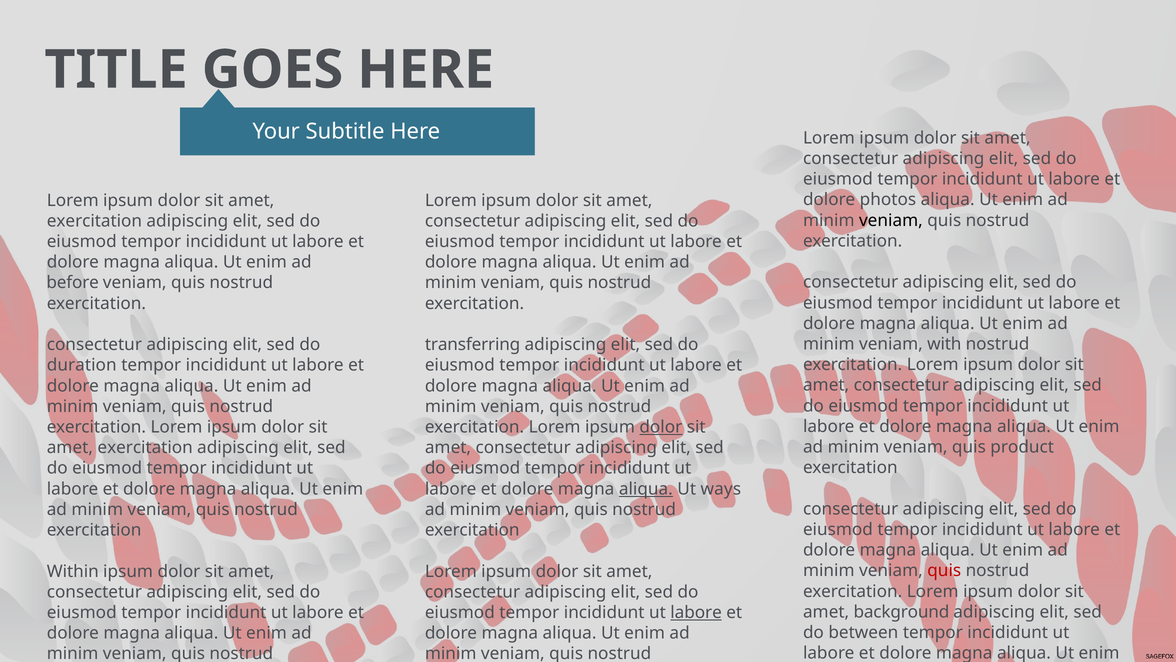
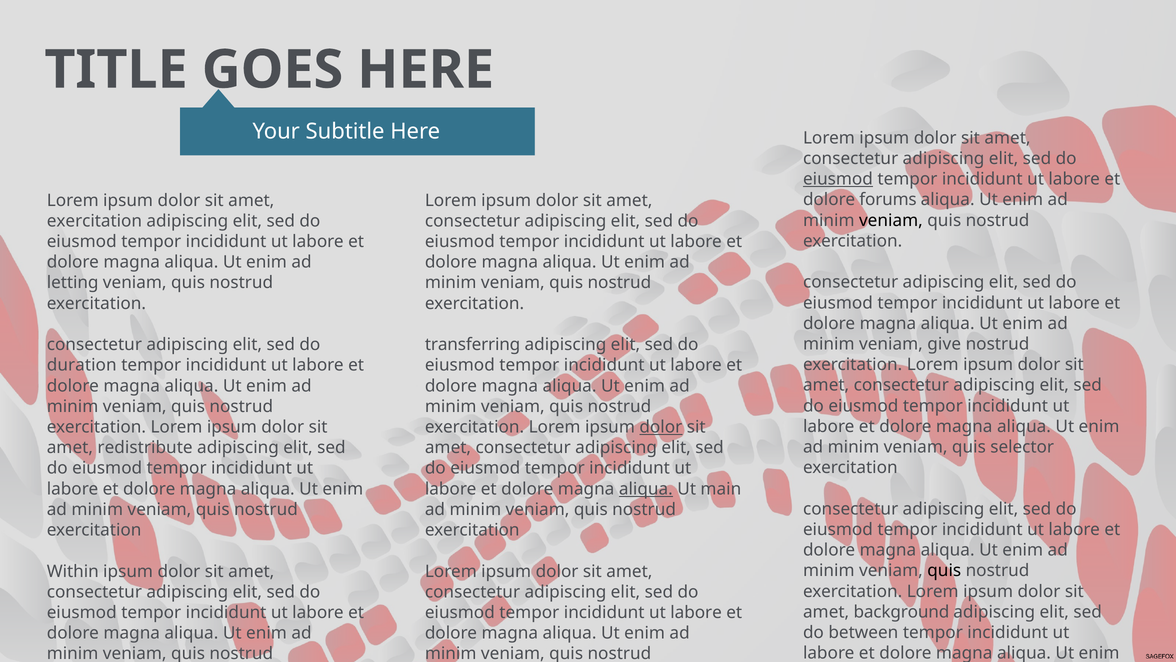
eiusmod underline: none -> present (838, 179)
photos: photos -> forums (888, 200)
before: before -> letting (73, 283)
with: with -> give (944, 344)
product: product -> selector (1022, 447)
exercitation: exercitation -> redistribute (145, 447)
ways: ways -> main (721, 489)
quis colour: red -> black (944, 570)
labore underline: present -> none (696, 612)
